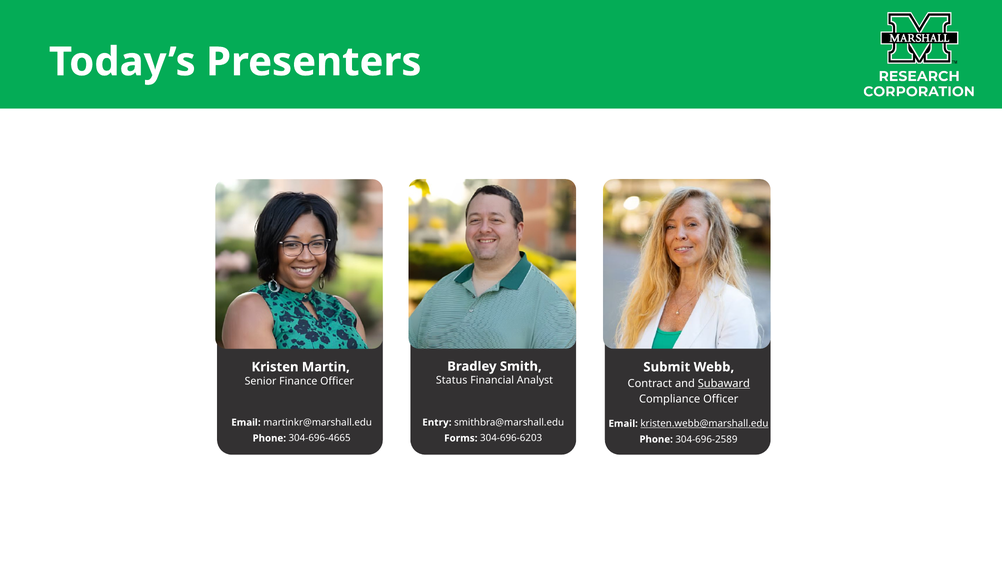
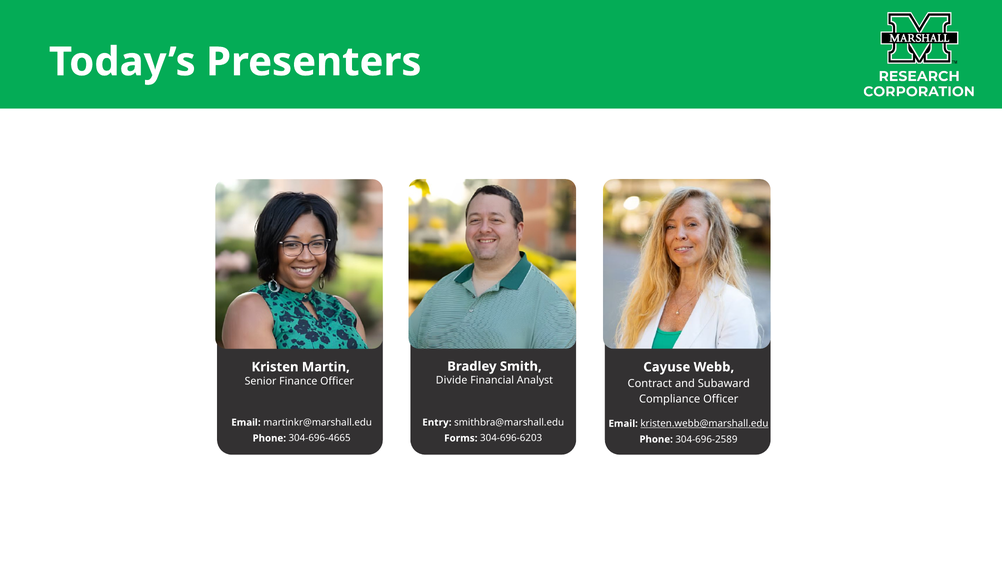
Submit: Submit -> Cayuse (667, 367)
Status: Status -> Divide (452, 381)
Subaward underline: present -> none (724, 384)
